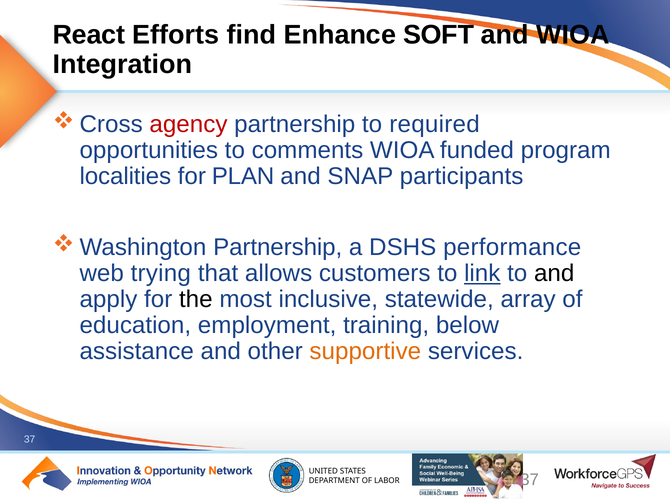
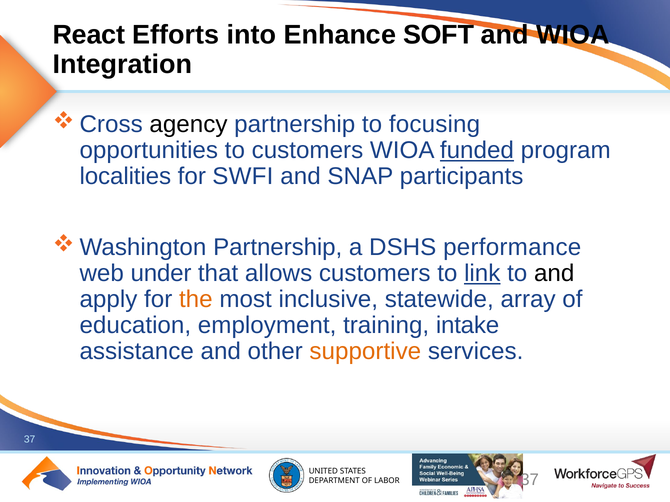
find: find -> into (251, 35)
agency colour: red -> black (188, 124)
required: required -> focusing (435, 124)
to comments: comments -> customers (307, 150)
funded underline: none -> present (477, 150)
PLAN: PLAN -> SWFI (243, 177)
trying: trying -> under (161, 274)
the colour: black -> orange (196, 300)
below: below -> intake (468, 326)
